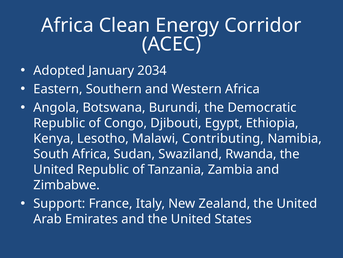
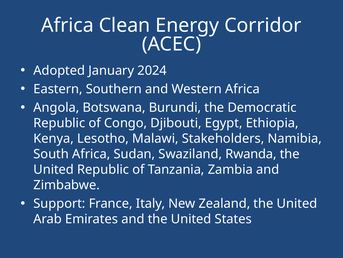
2034: 2034 -> 2024 (152, 70)
Contributing: Contributing -> Stakeholders (223, 138)
